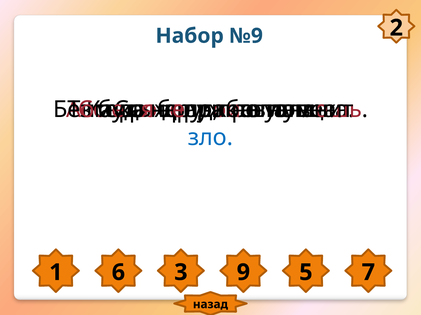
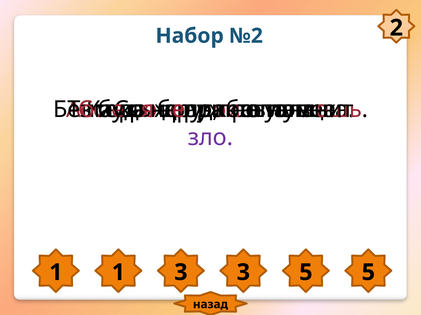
№9: №9 -> №2 (246, 36)
зло colour: blue -> purple (210, 138)
1 6: 6 -> 1 (118, 273)
3 9: 9 -> 3 (243, 273)
5 7: 7 -> 5 (368, 273)
